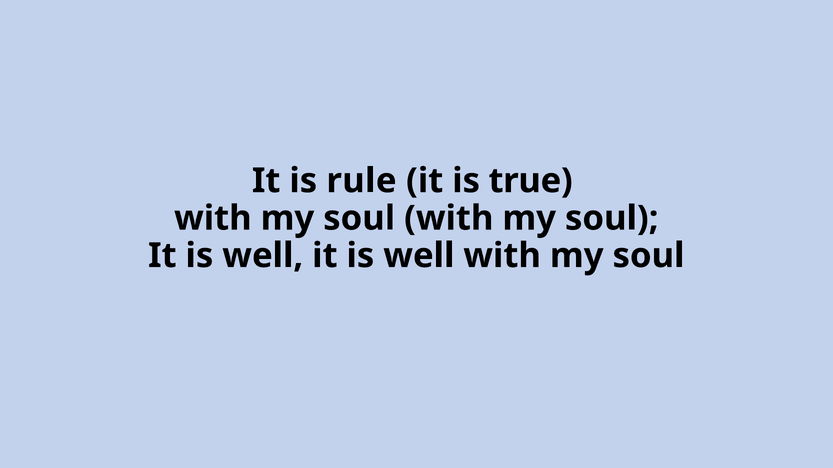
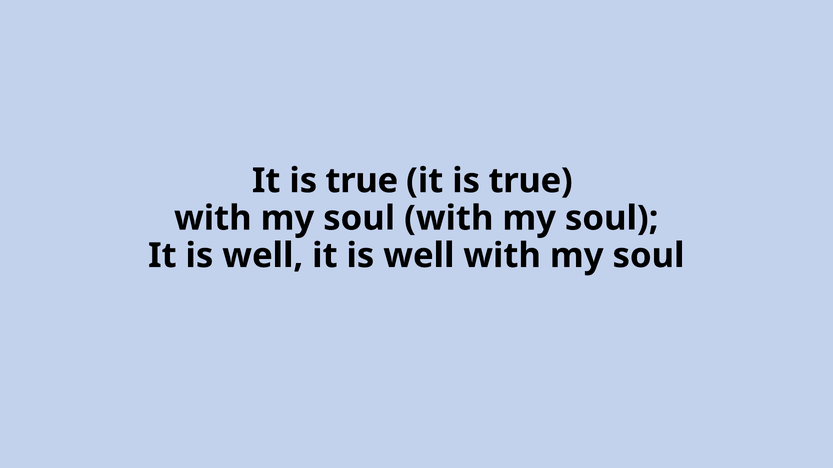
rule: rule -> true (362, 181)
